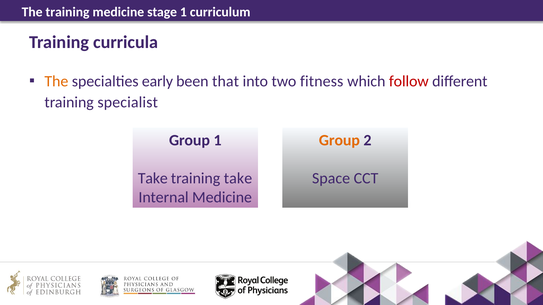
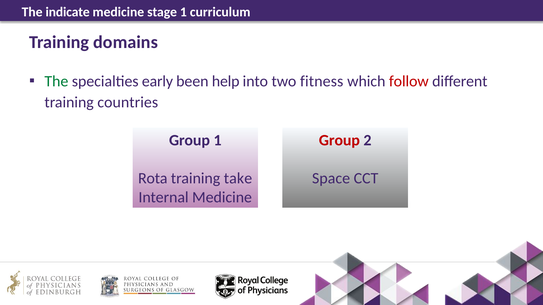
The training: training -> indicate (68, 12)
curricula: curricula -> domains (126, 42)
The colour: orange -> green (56, 81)
that: that -> help (226, 81)
specialist: specialist -> countries (128, 102)
Group colour: orange -> red (339, 141)
Take: Take -> Rota (153, 179)
